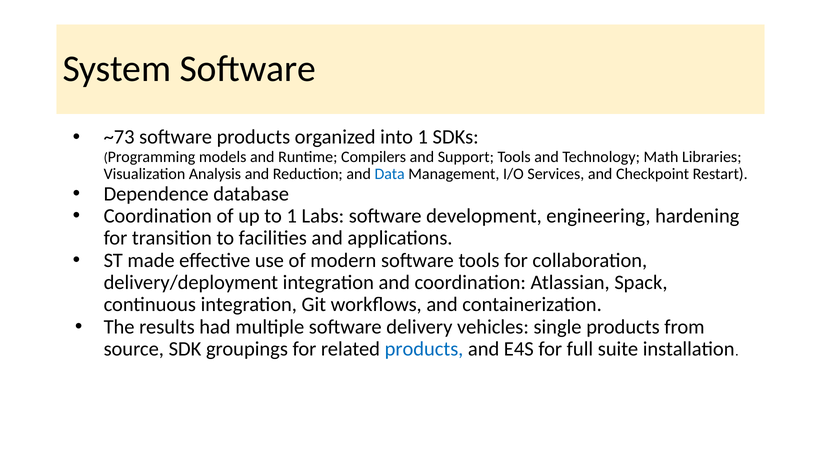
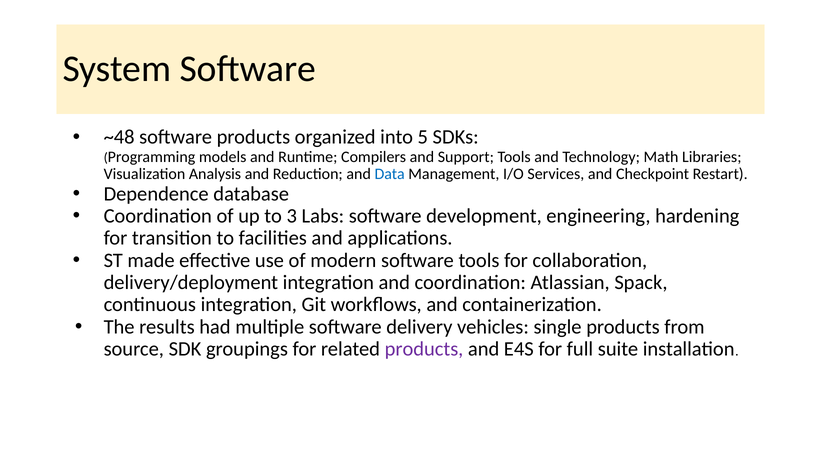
~73: ~73 -> ~48 (119, 137)
into 1: 1 -> 5 (423, 137)
to 1: 1 -> 3 (292, 216)
products colour: blue -> purple (424, 349)
